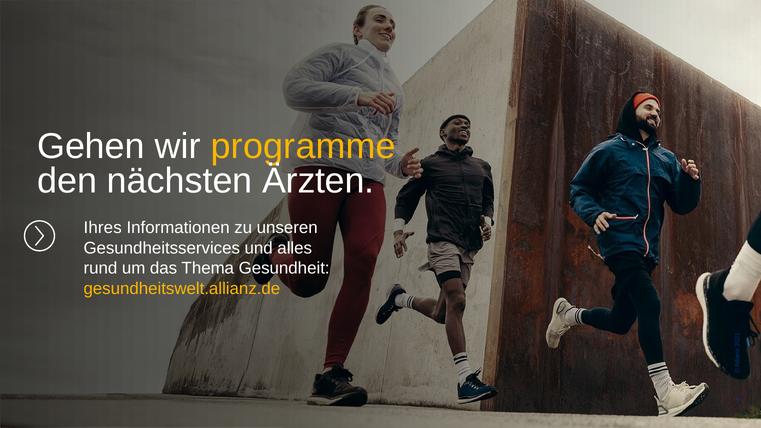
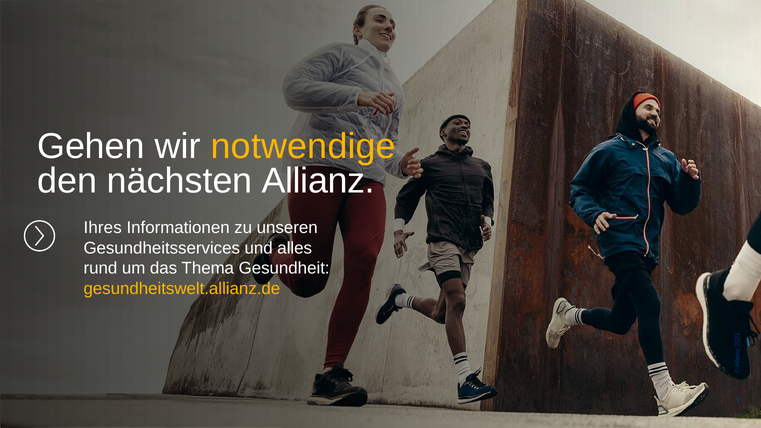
programme: programme -> notwendige (303, 146)
Ärzten: Ärzten -> Allianz (318, 181)
